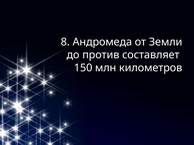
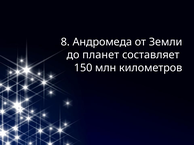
против: против -> планет (101, 55)
